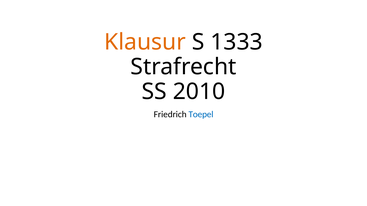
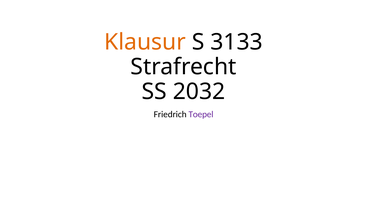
1333: 1333 -> 3133 (237, 42)
2010: 2010 -> 2032 (199, 92)
Toepel colour: blue -> purple (201, 115)
